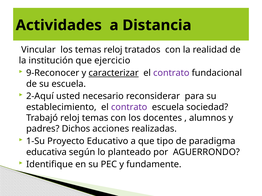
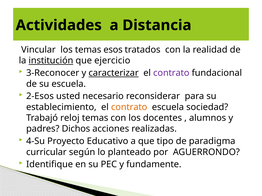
temas reloj: reloj -> esos (113, 50)
institución underline: none -> present (51, 61)
9-Reconocer: 9-Reconocer -> 3-Reconocer (53, 73)
2-Aquí: 2-Aquí -> 2-Esos (40, 96)
contrato colour: purple -> orange (129, 107)
1-Su: 1-Su -> 4-Su (36, 142)
educativa: educativa -> curricular (46, 152)
